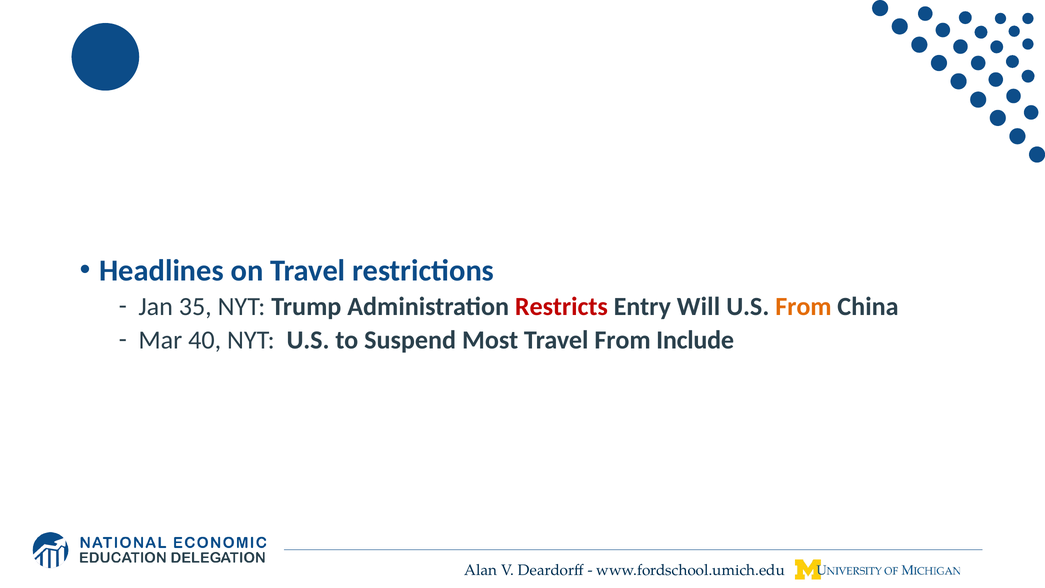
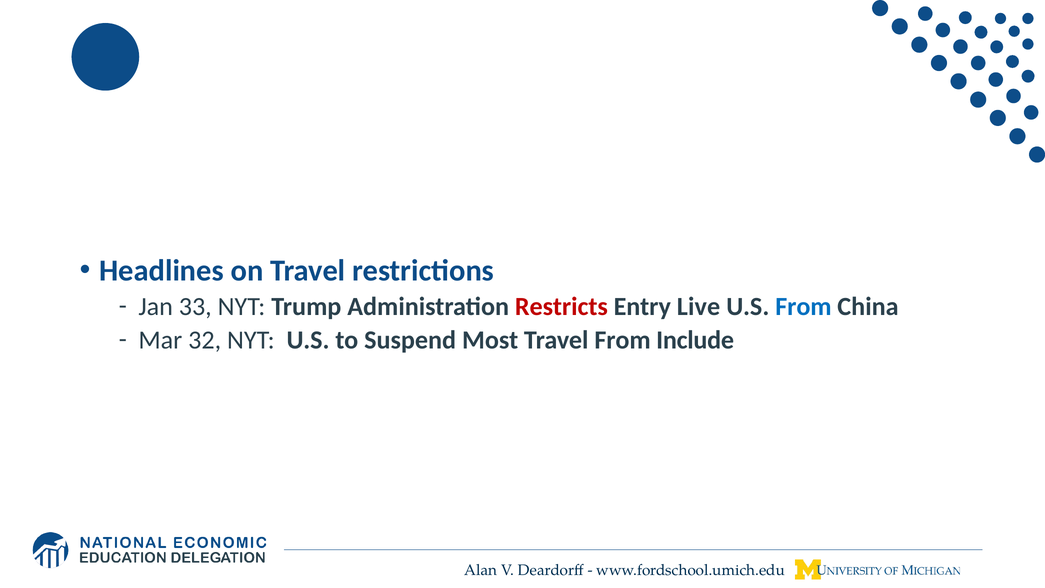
35: 35 -> 33 (195, 306)
Will: Will -> Live (699, 306)
From colour: orange -> blue (803, 306)
40: 40 -> 32 (205, 340)
